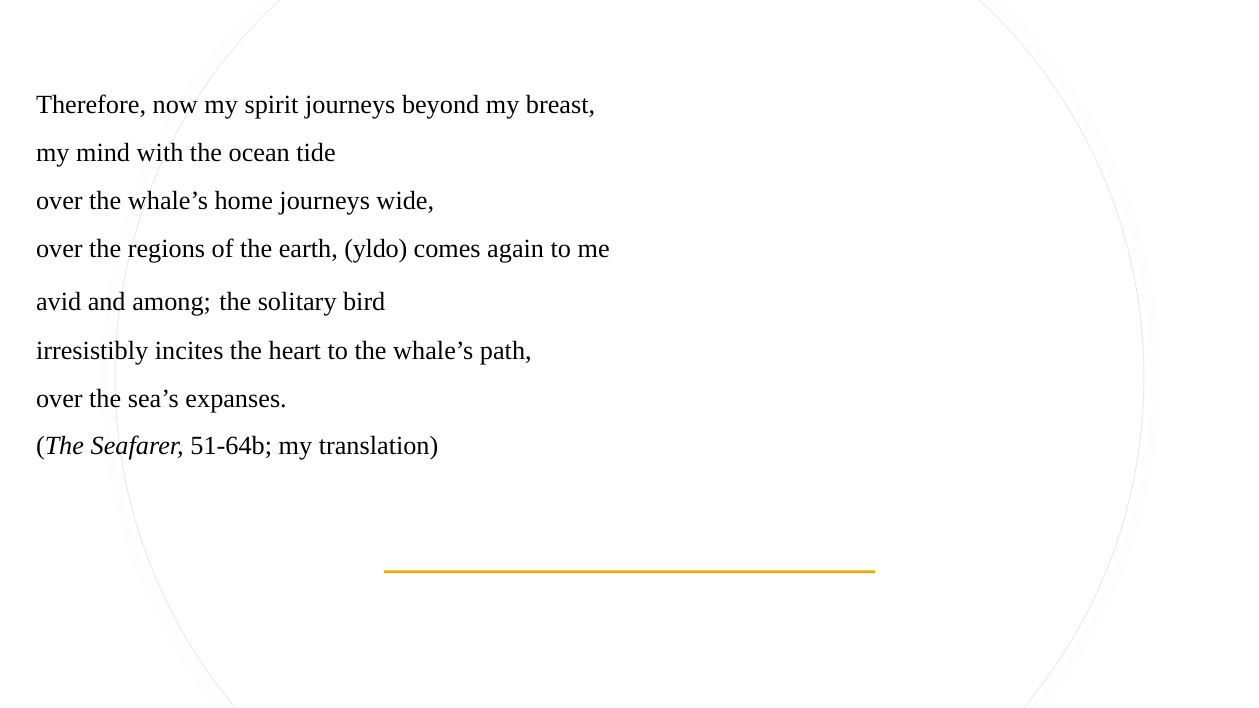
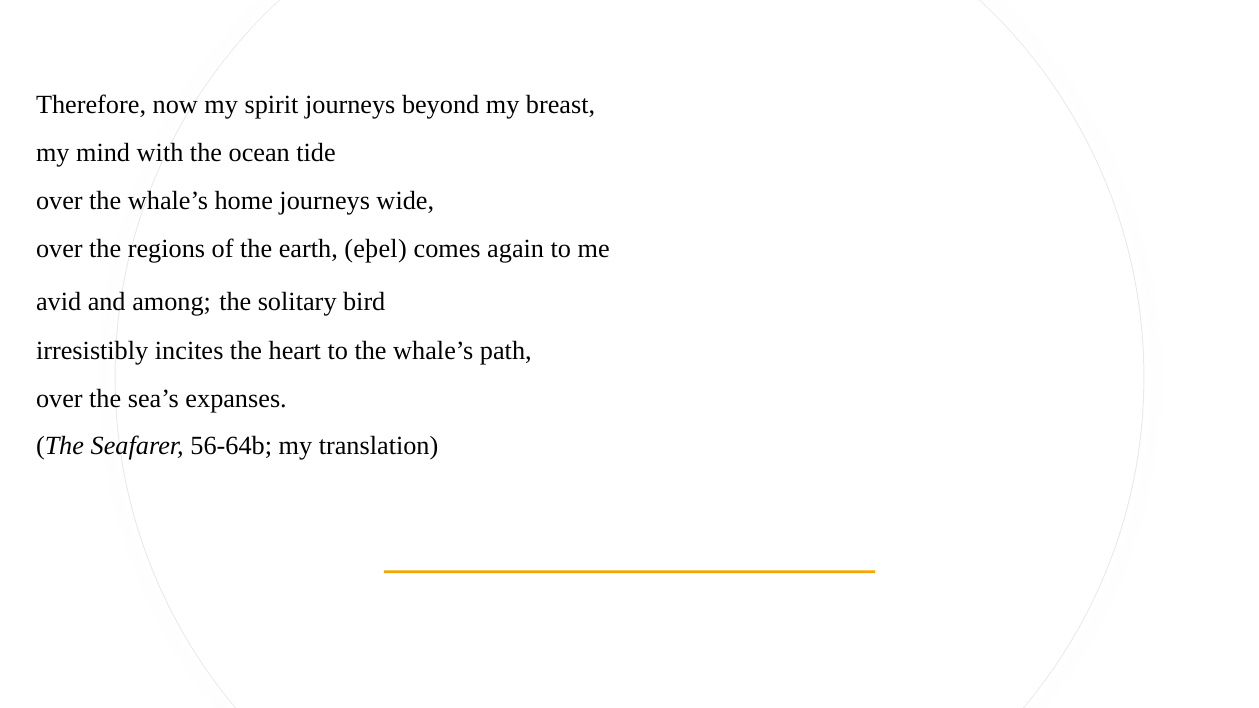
yldo: yldo -> eþel (376, 248)
51-64b: 51-64b -> 56-64b (231, 446)
